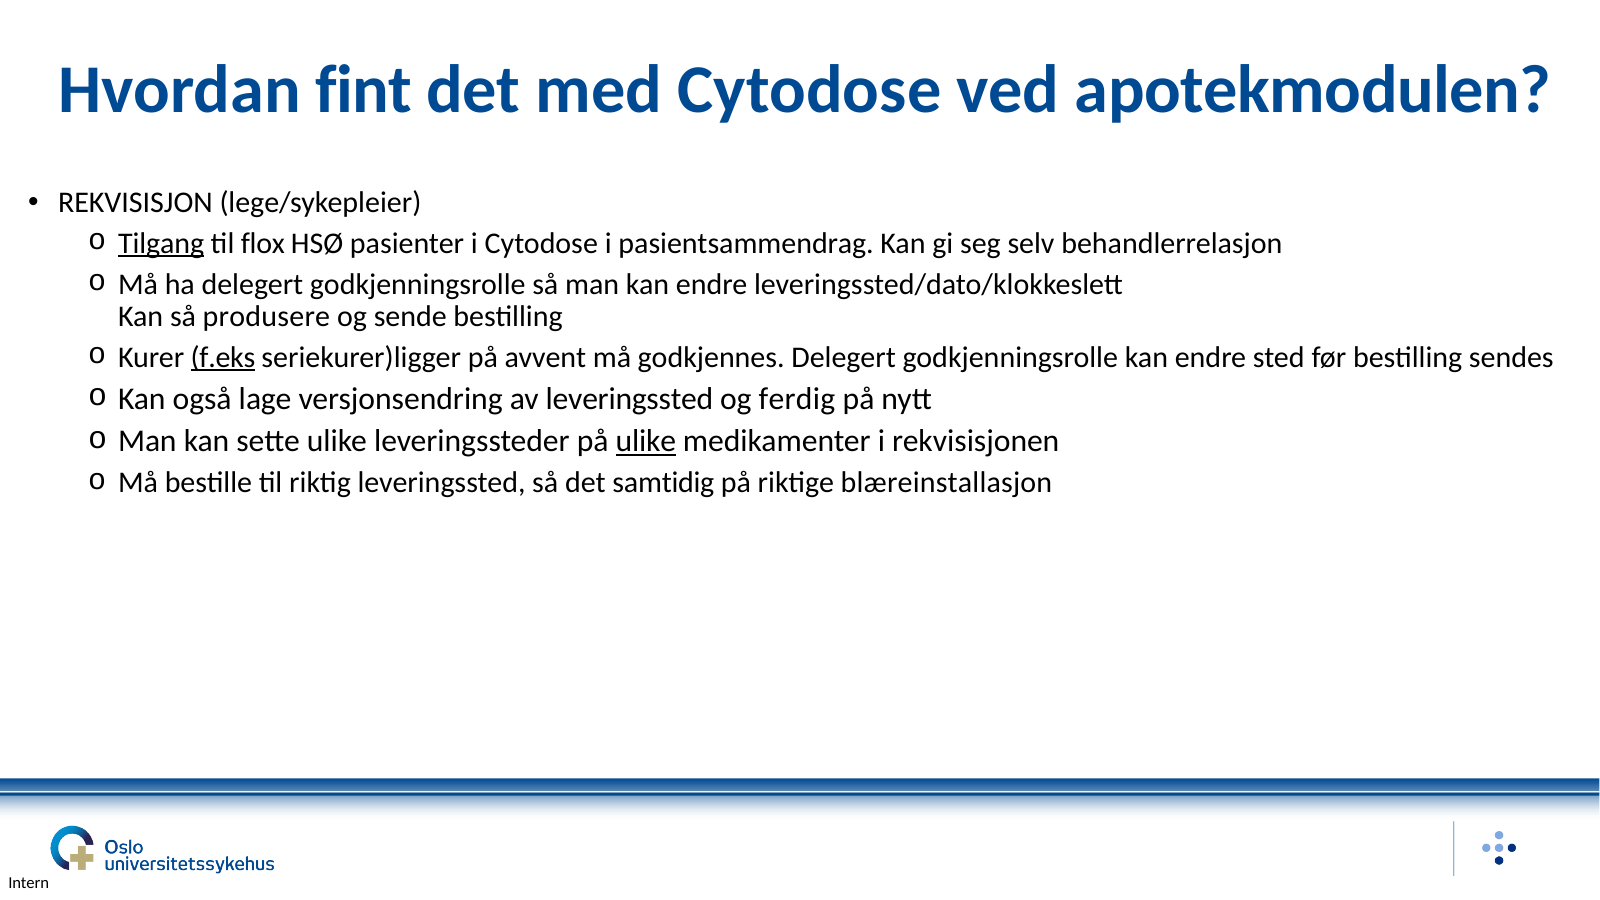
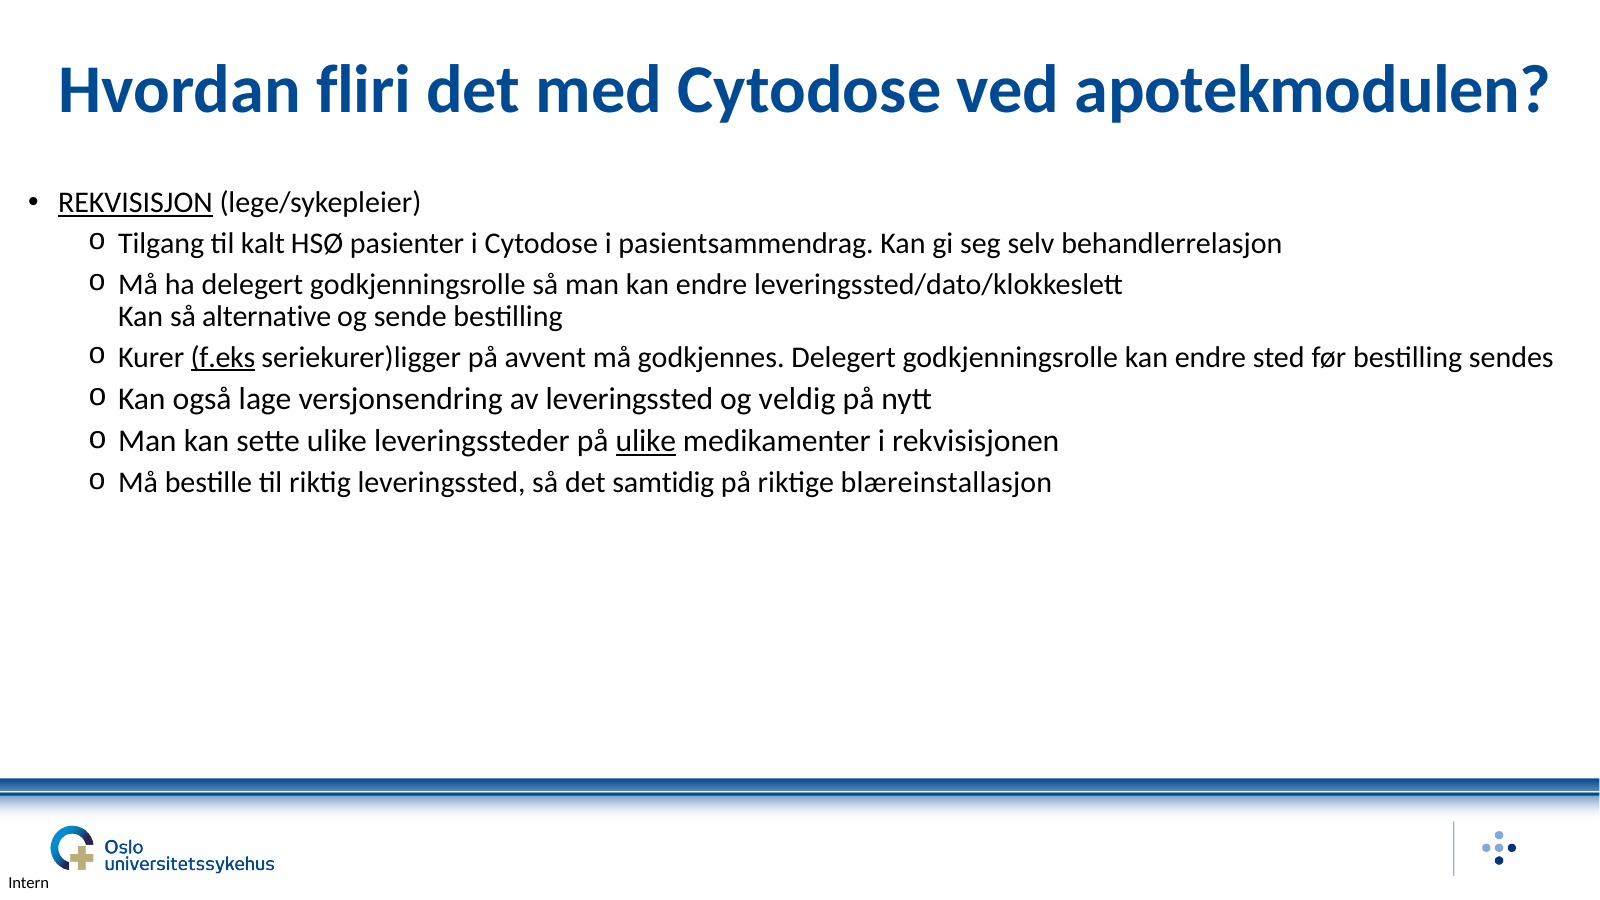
fint: fint -> fliri (364, 90)
REKVISISJON underline: none -> present (135, 203)
Tilgang underline: present -> none (161, 243)
flox: flox -> kalt (263, 243)
produsere: produsere -> alternative (267, 317)
ferdig: ferdig -> veldig (797, 399)
